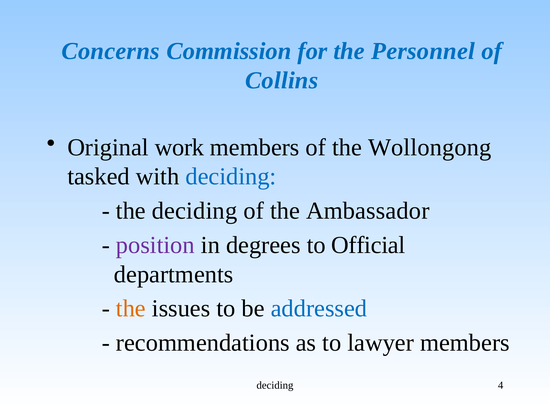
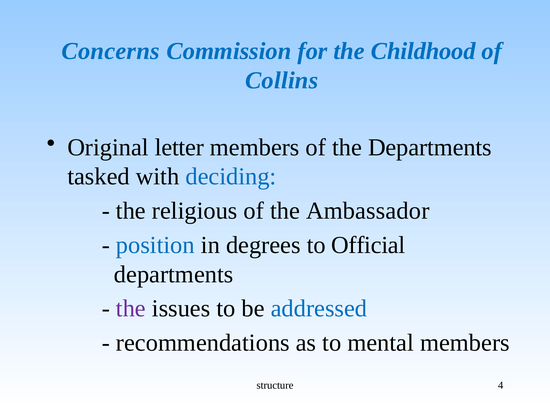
Personnel: Personnel -> Childhood (423, 51)
work: work -> letter (179, 147)
the Wollongong: Wollongong -> Departments (430, 147)
the deciding: deciding -> religious (195, 211)
position colour: purple -> blue (155, 245)
the colour: orange -> purple (131, 309)
lawyer: lawyer -> mental (381, 343)
deciding: deciding -> structure (275, 386)
